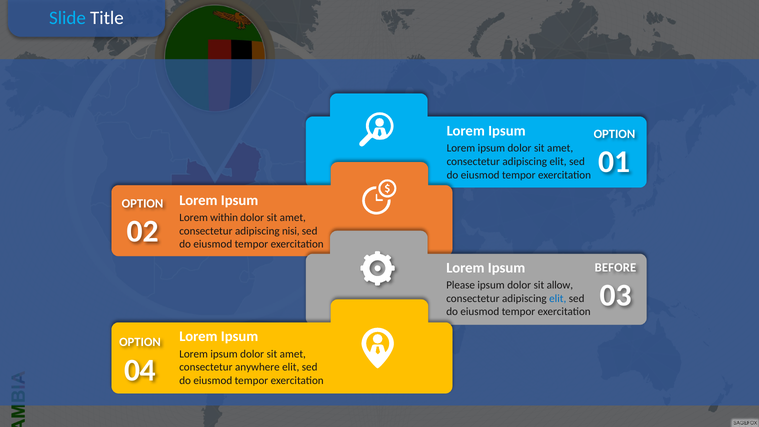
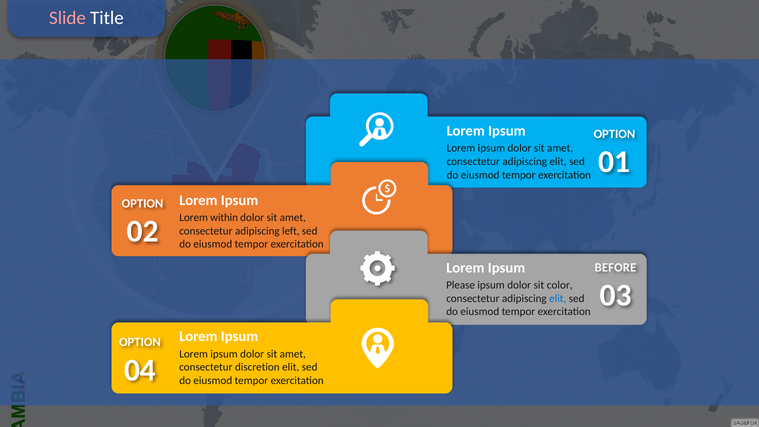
Slide colour: light blue -> pink (67, 18)
nisi: nisi -> left (291, 231)
allow: allow -> color (560, 285)
anywhere: anywhere -> discretion (257, 367)
